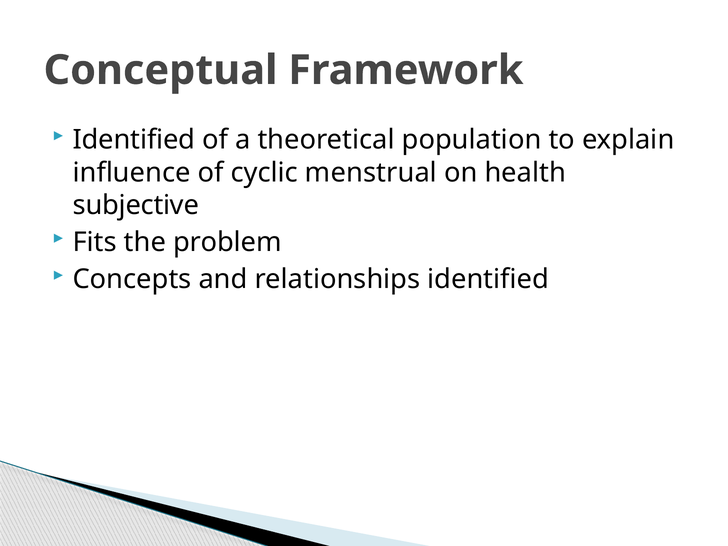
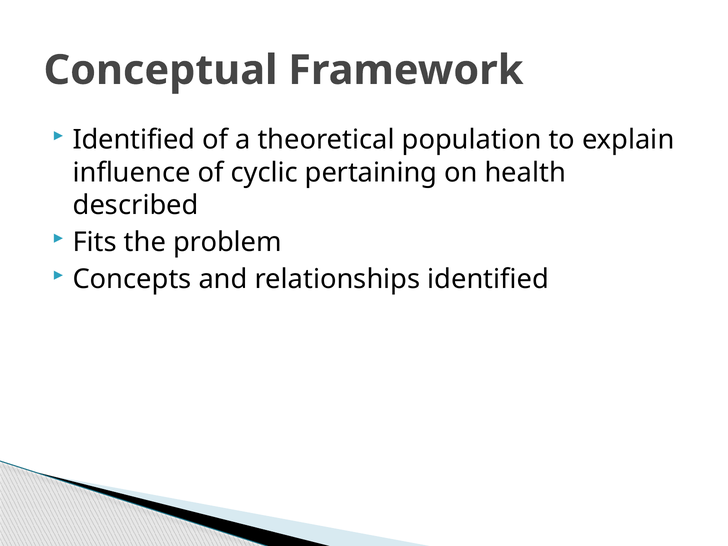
menstrual: menstrual -> pertaining (371, 173)
subjective: subjective -> described (136, 205)
